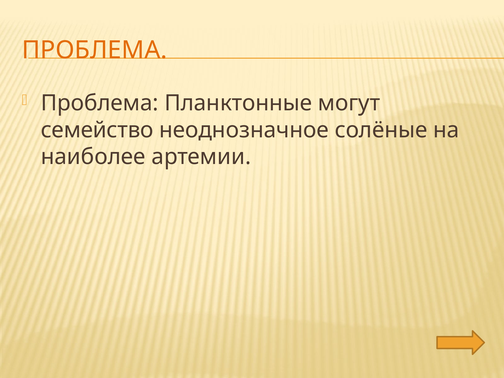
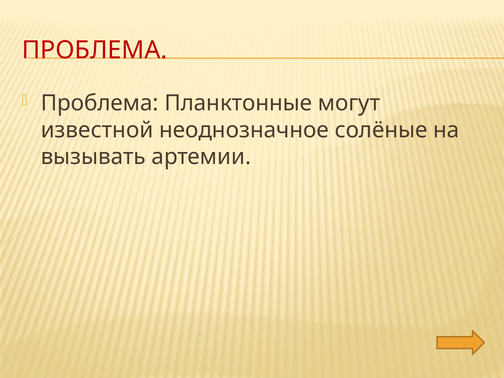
ПРОБЛЕМА colour: orange -> red (95, 50)
семейство: семейство -> известной (97, 130)
наиболее: наиболее -> вызывать (93, 157)
